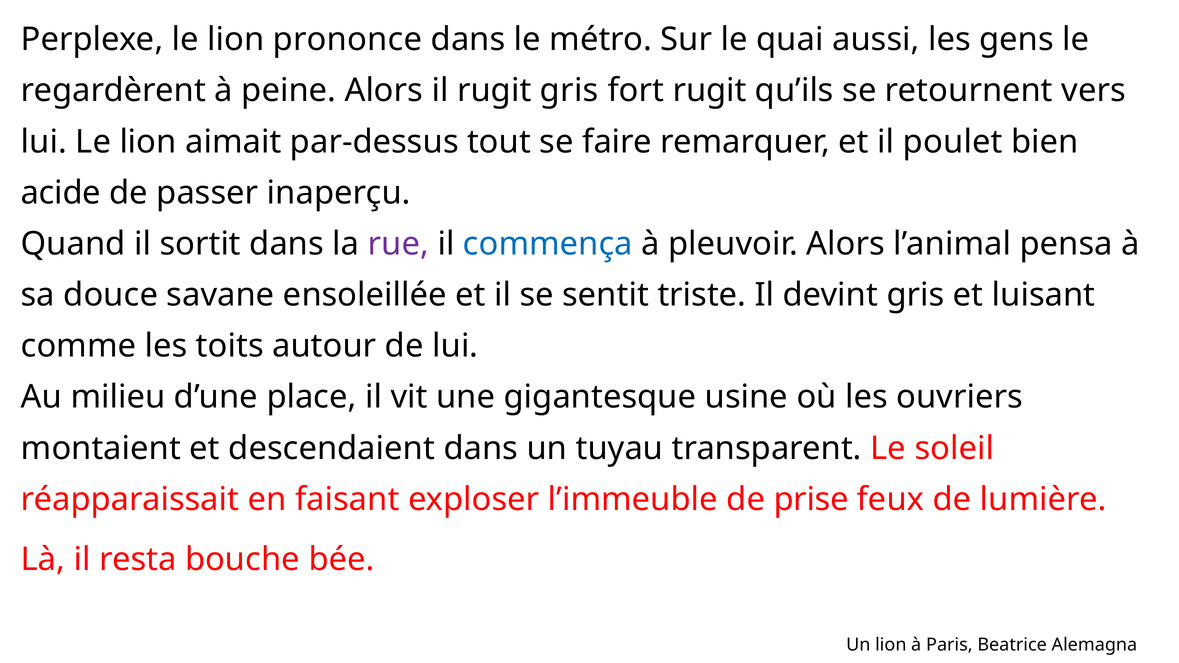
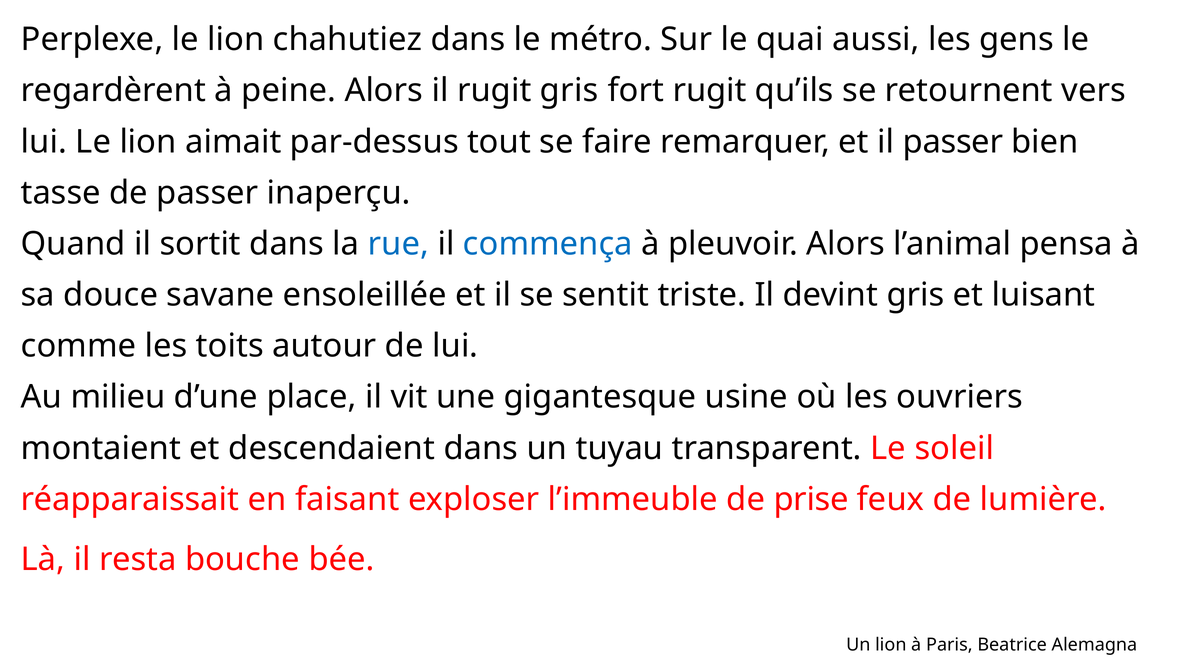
prononce: prononce -> chahutiez (347, 40)
il poulet: poulet -> passer (953, 142)
acide: acide -> tasse (61, 193)
rue colour: purple -> blue (398, 244)
